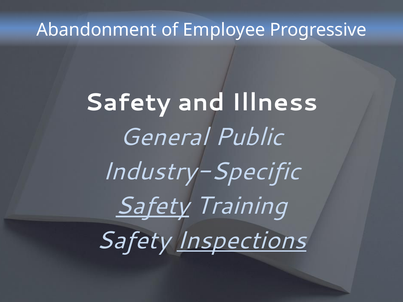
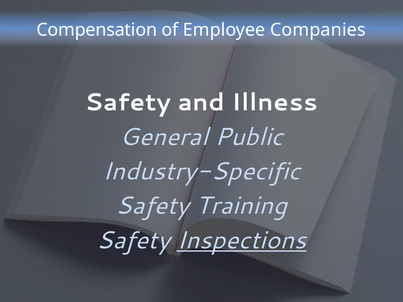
Abandonment: Abandonment -> Compensation (97, 30)
Progressive: Progressive -> Companies (318, 30)
Safety underline: present -> none (152, 206)
